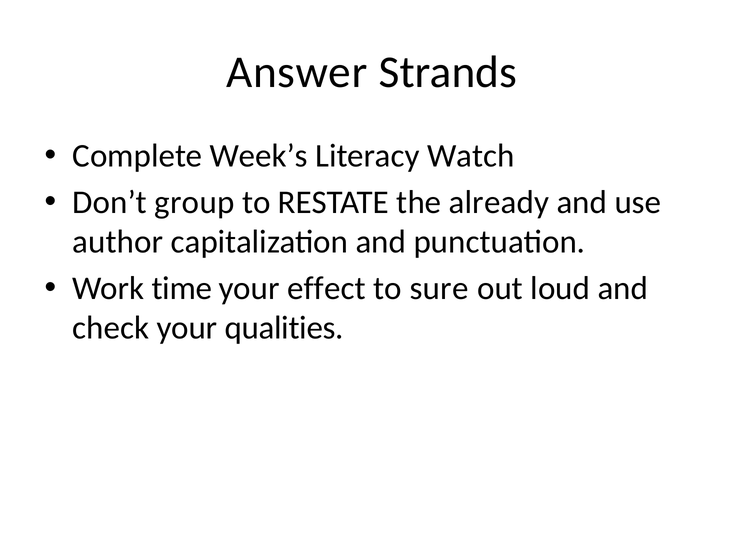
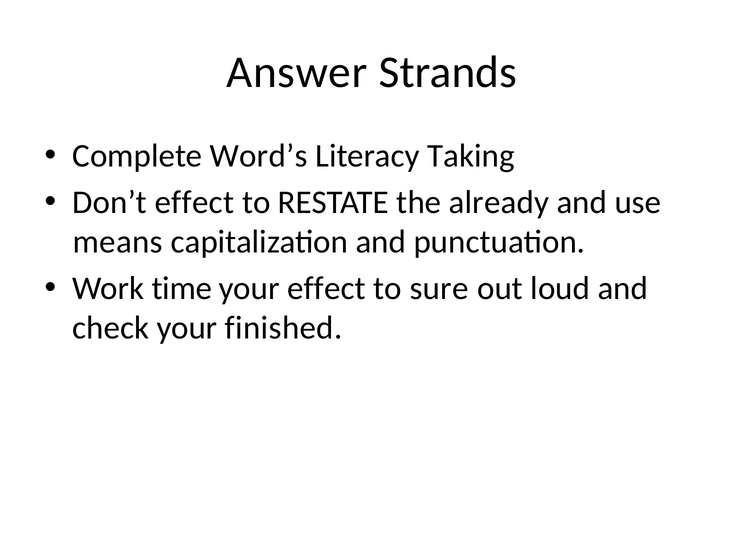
Week’s: Week’s -> Word’s (259, 156)
Watch: Watch -> Taking (471, 156)
Don’t group: group -> effect (194, 202)
author: author -> means (118, 242)
qualities: qualities -> finished (284, 328)
